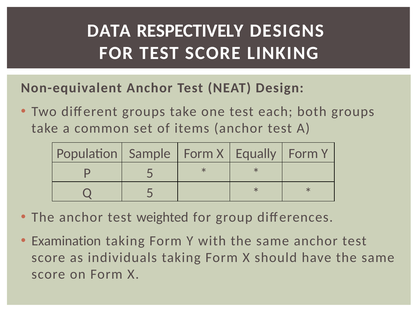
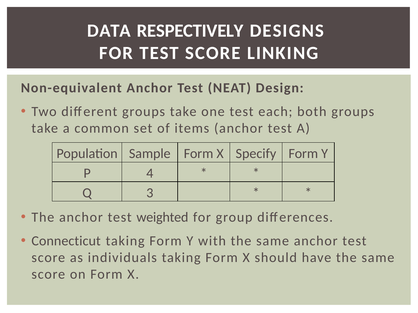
Equally: Equally -> Specify (256, 154)
P 5: 5 -> 4 (150, 174)
Q 5: 5 -> 3 (150, 193)
Examination: Examination -> Connecticut (66, 241)
